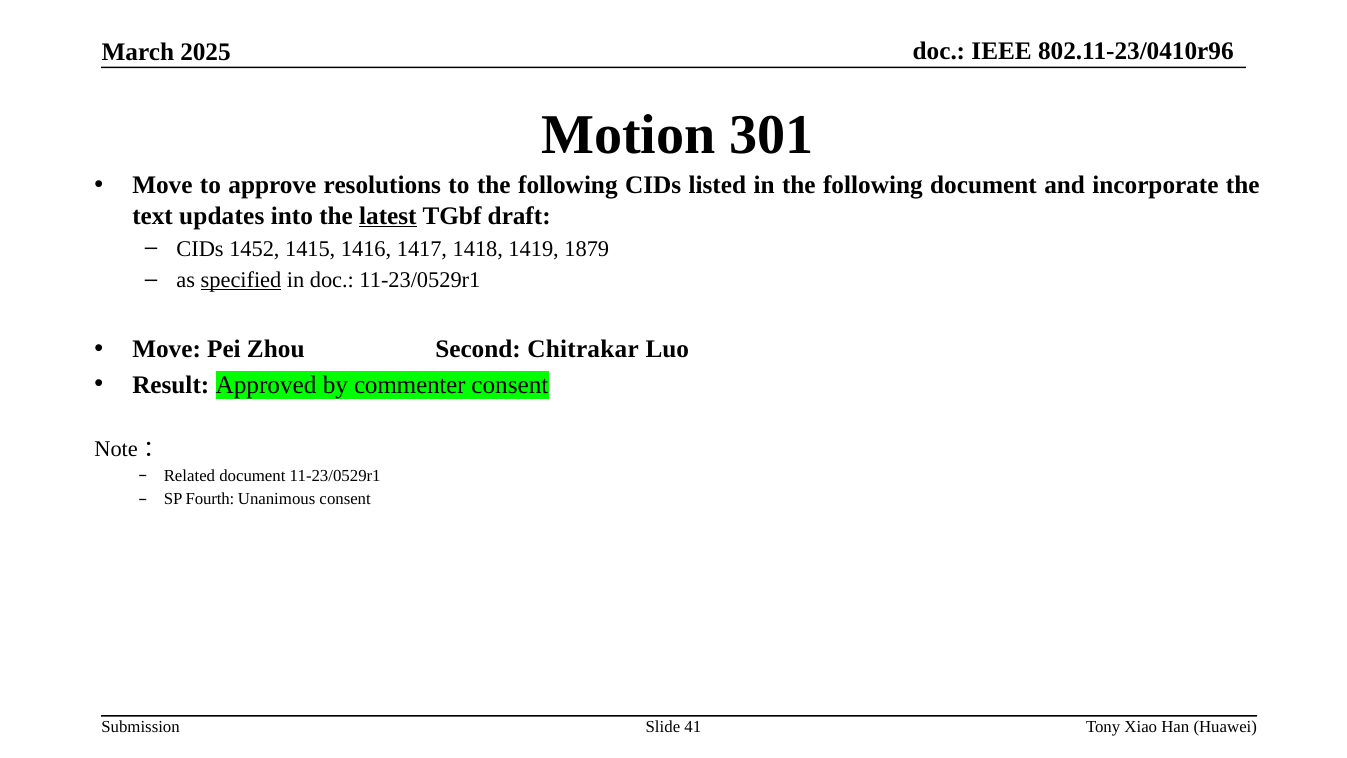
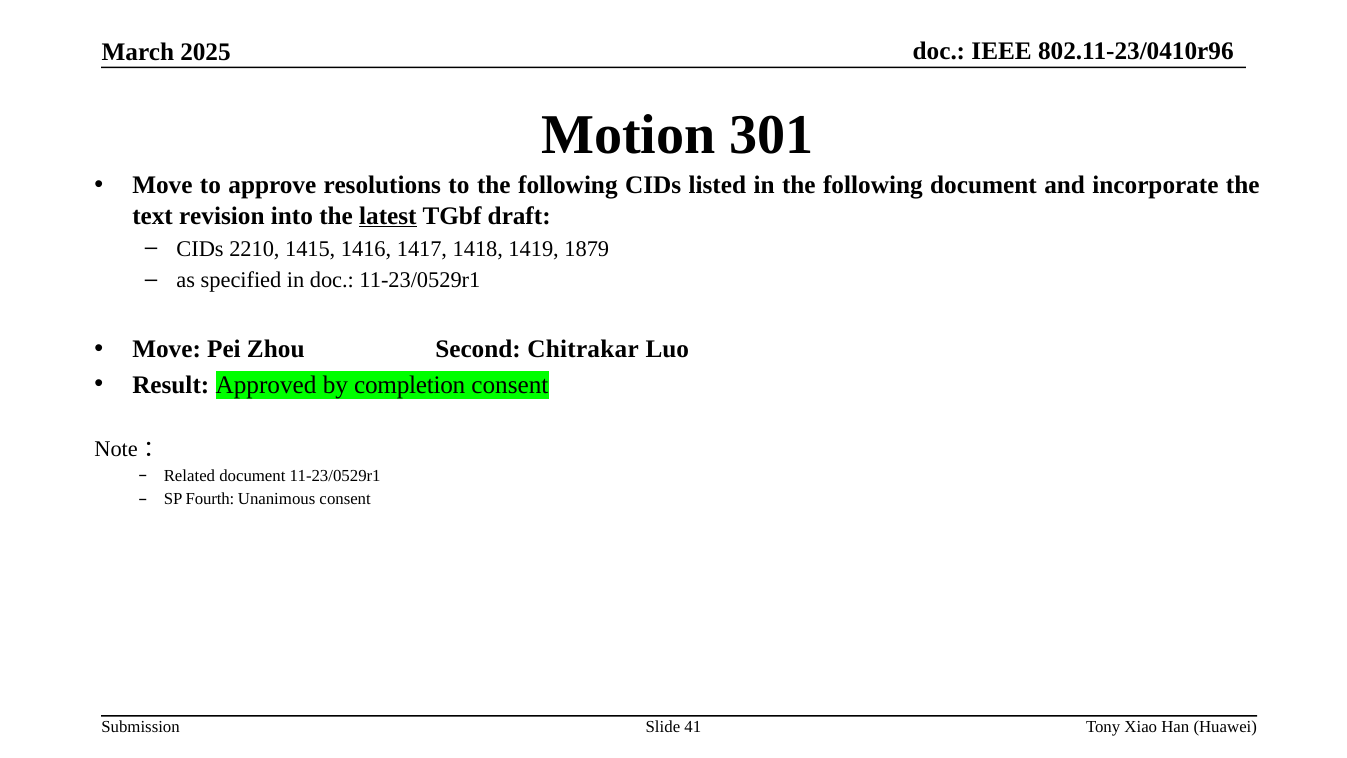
updates: updates -> revision (222, 216)
1452: 1452 -> 2210 (254, 249)
specified underline: present -> none (241, 280)
commenter: commenter -> completion (410, 385)
